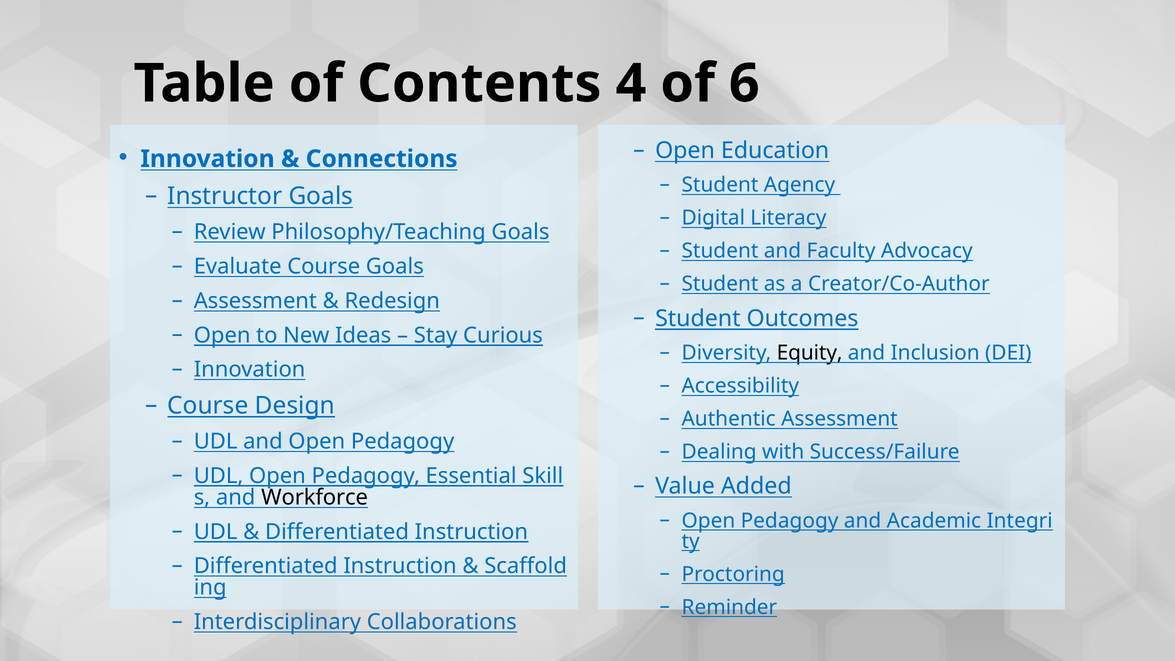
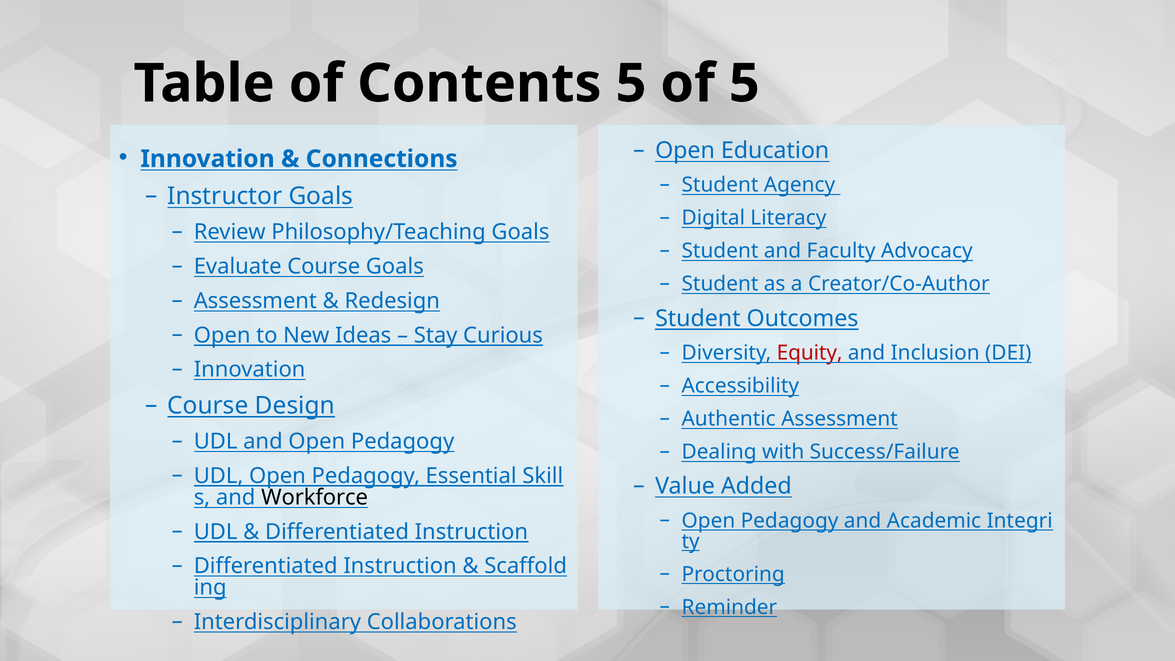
Contents 4: 4 -> 5 (631, 84)
of 6: 6 -> 5 (744, 84)
Equity colour: black -> red (810, 353)
